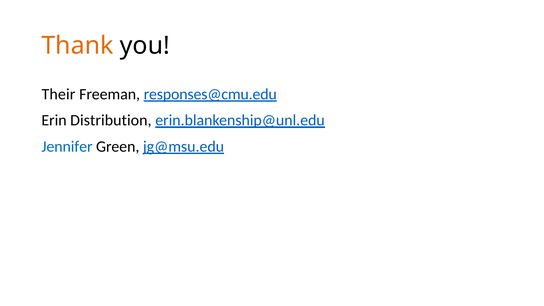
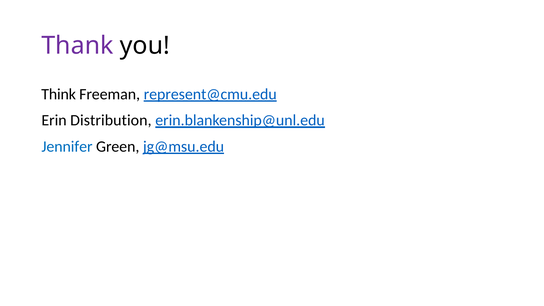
Thank colour: orange -> purple (77, 46)
Their: Their -> Think (59, 94)
responses@cmu.edu: responses@cmu.edu -> represent@cmu.edu (210, 94)
